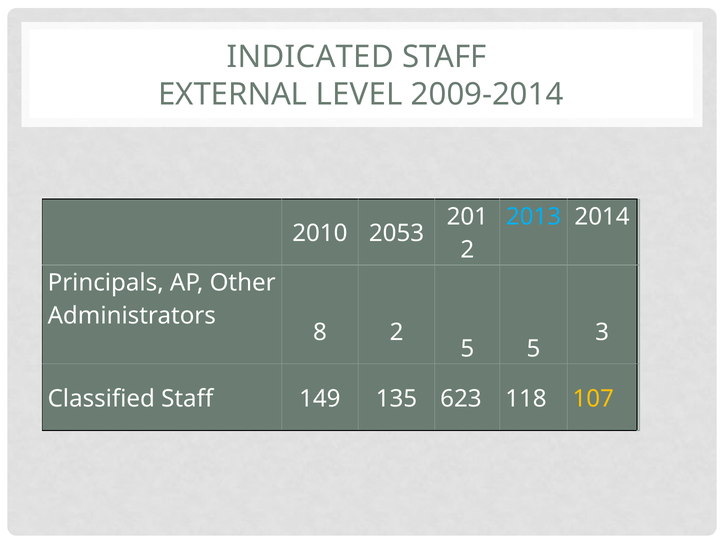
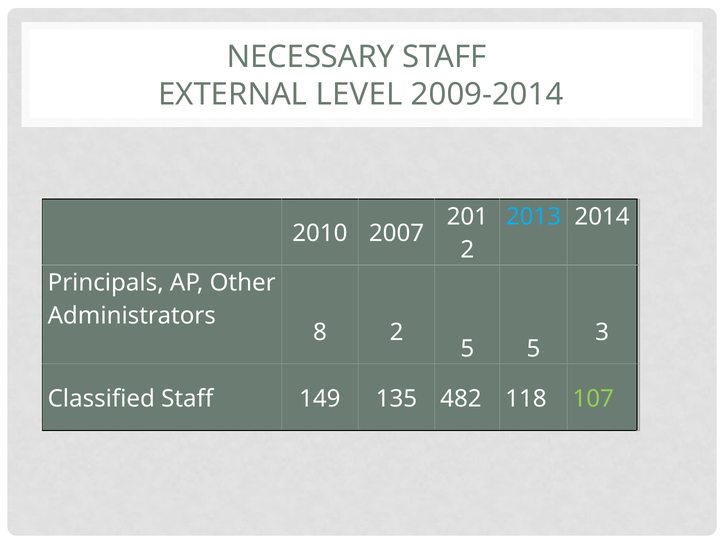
INDICATED: INDICATED -> NECESSARY (311, 57)
2053: 2053 -> 2007 (397, 233)
623: 623 -> 482 (461, 399)
107 colour: yellow -> light green (593, 399)
